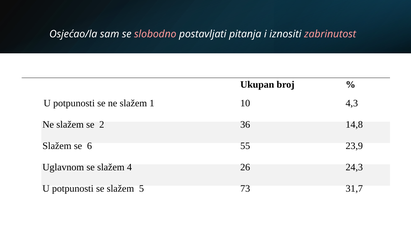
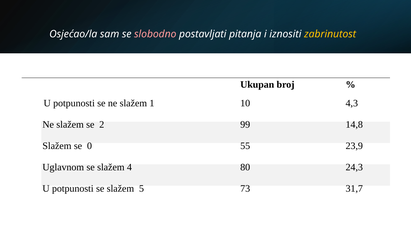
zabrinutost colour: pink -> yellow (330, 34)
36: 36 -> 99 (245, 125)
6: 6 -> 0 (90, 146)
26: 26 -> 80 (245, 167)
